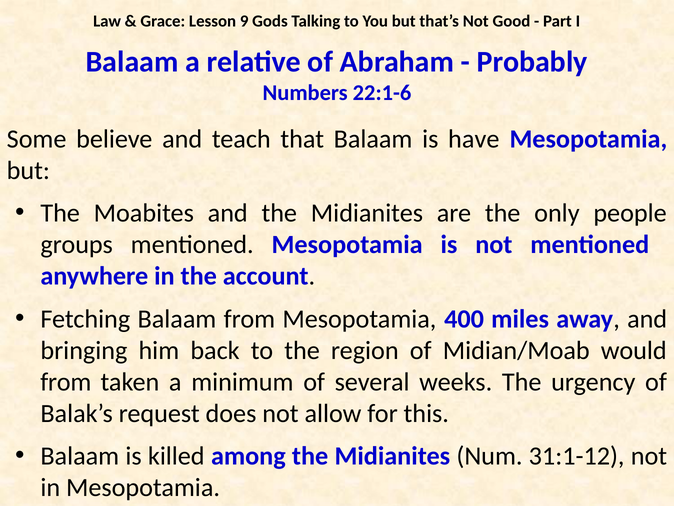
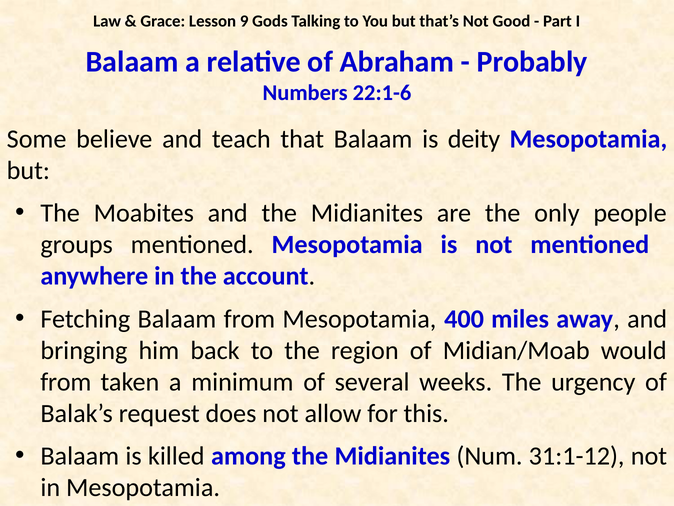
have: have -> deity (474, 139)
